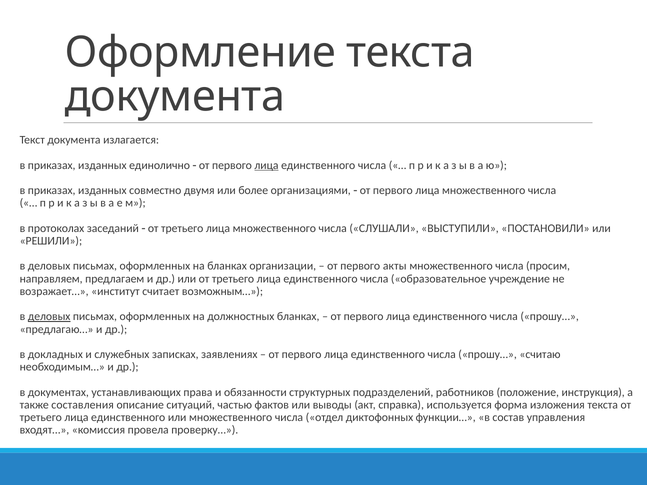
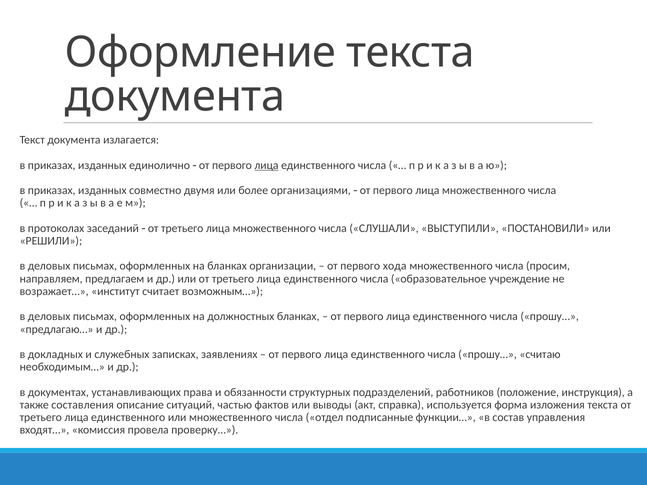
акты: акты -> хода (395, 266)
деловых underline: present -> none (49, 317)
диктофонных: диктофонных -> подписанные (379, 418)
